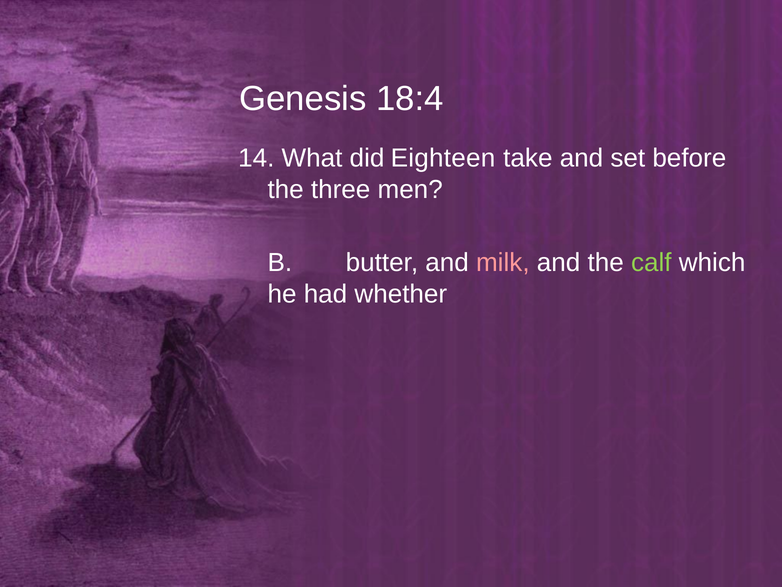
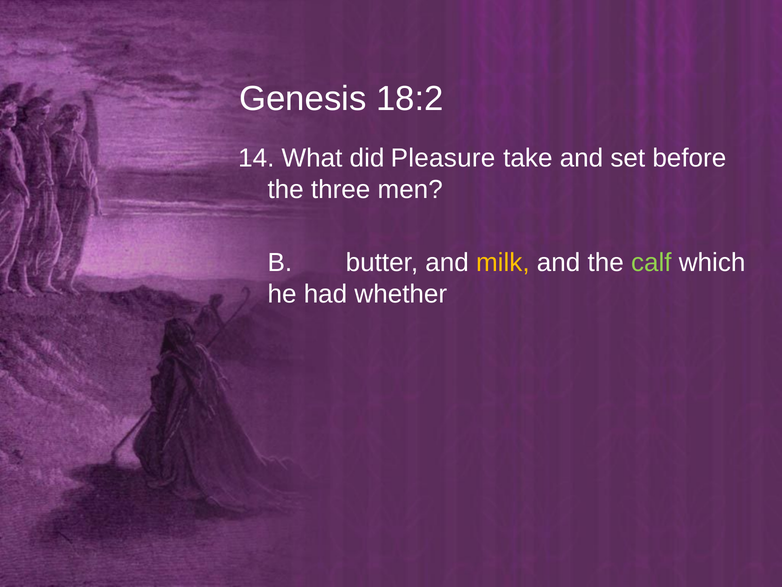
18:4: 18:4 -> 18:2 (410, 99)
Eighteen: Eighteen -> Pleasure (443, 158)
milk colour: pink -> yellow (503, 262)
